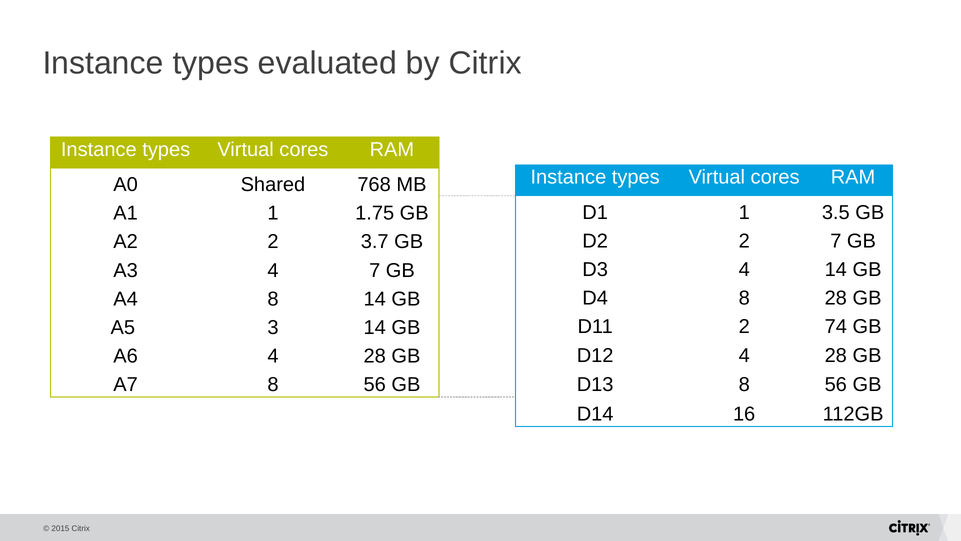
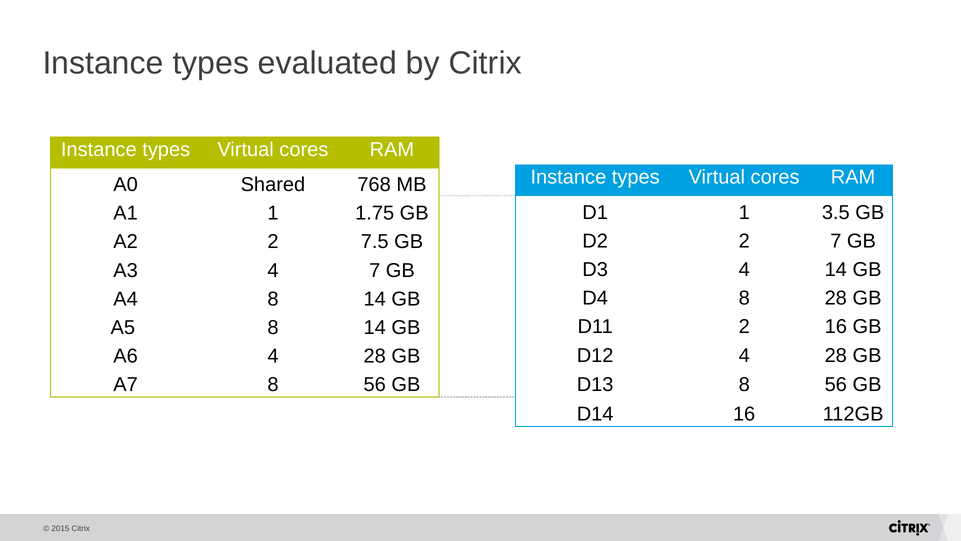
3.7: 3.7 -> 7.5 (375, 242)
2 74: 74 -> 16 (836, 327)
A5 3: 3 -> 8 (273, 327)
